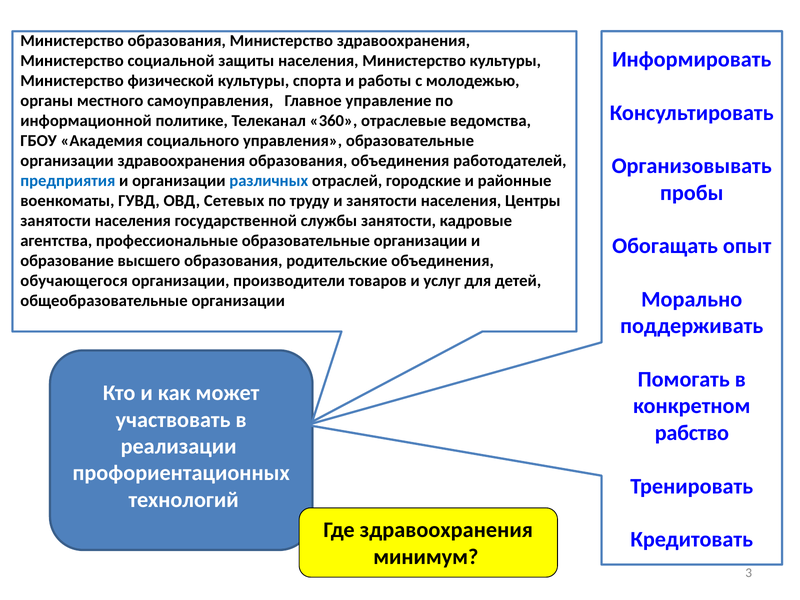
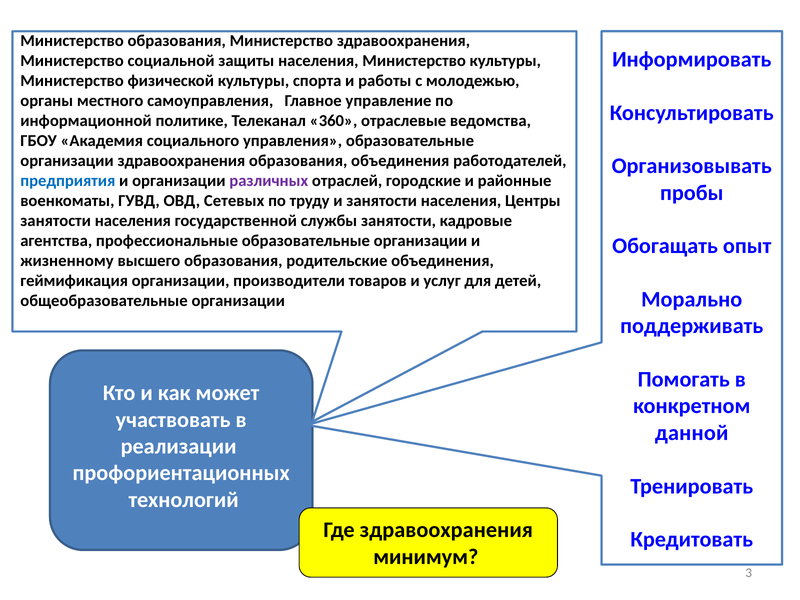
различных colour: blue -> purple (269, 181)
образование: образование -> жизненному (67, 261)
обучающегося: обучающегося -> геймификация (74, 281)
рабство: рабство -> данной (692, 433)
